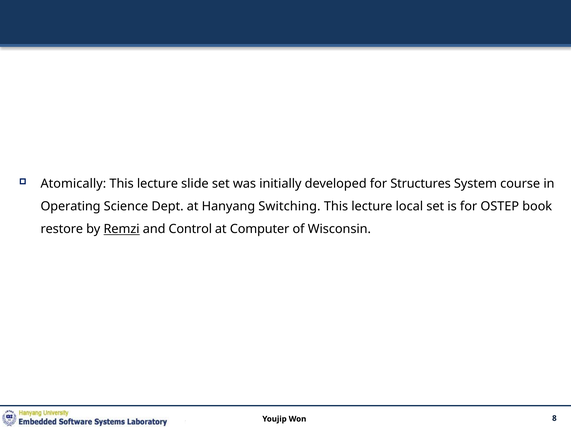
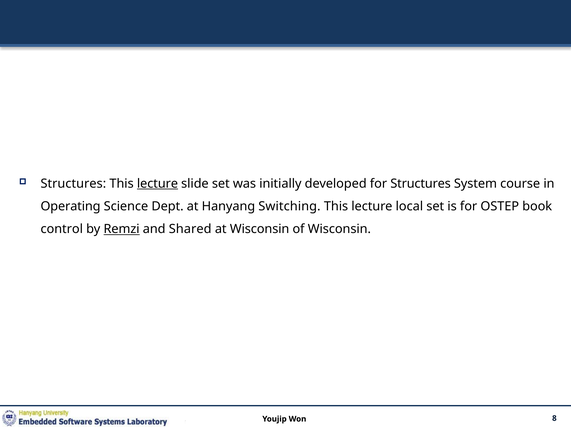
Atomically: Atomically -> Structures (73, 184)
lecture underline: none -> present (157, 184)
restore: restore -> control (62, 229)
Control: Control -> Shared (190, 229)
at Computer: Computer -> Wisconsin (260, 229)
